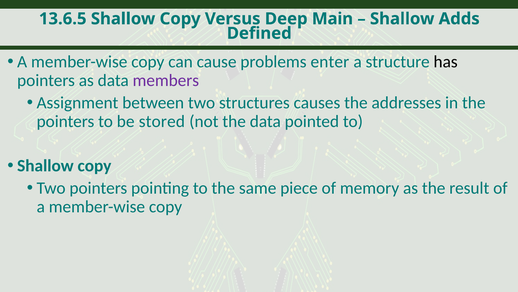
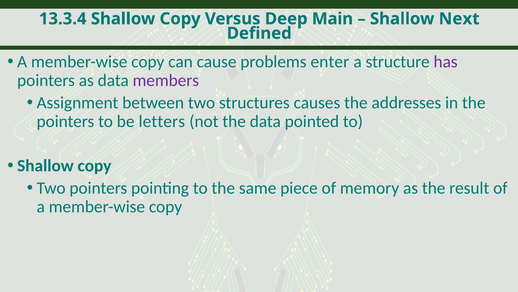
13.6.5: 13.6.5 -> 13.3.4 (63, 19)
Adds: Adds -> Next (459, 19)
has colour: black -> purple (446, 62)
stored: stored -> letters (162, 121)
